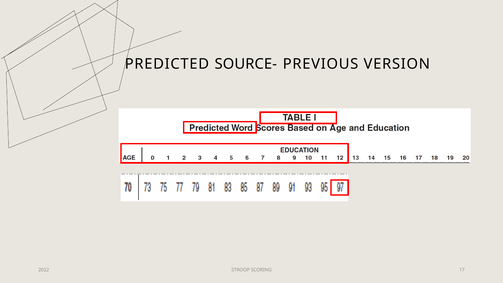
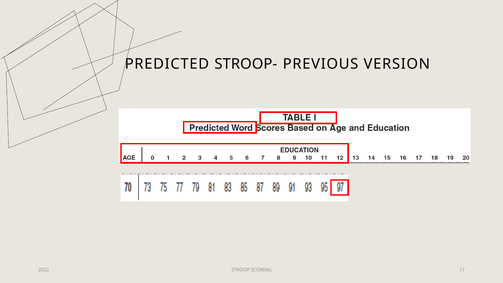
SOURCE-: SOURCE- -> STROOP- (246, 64)
